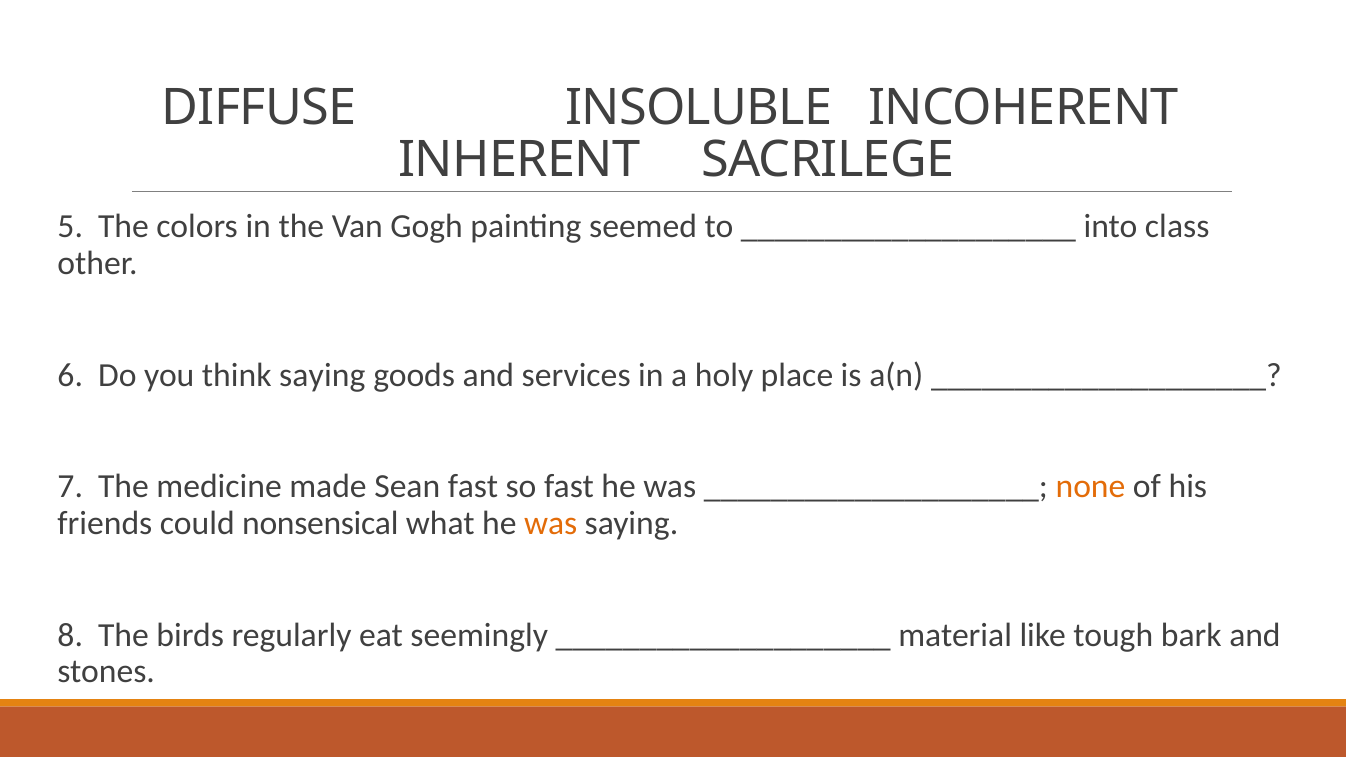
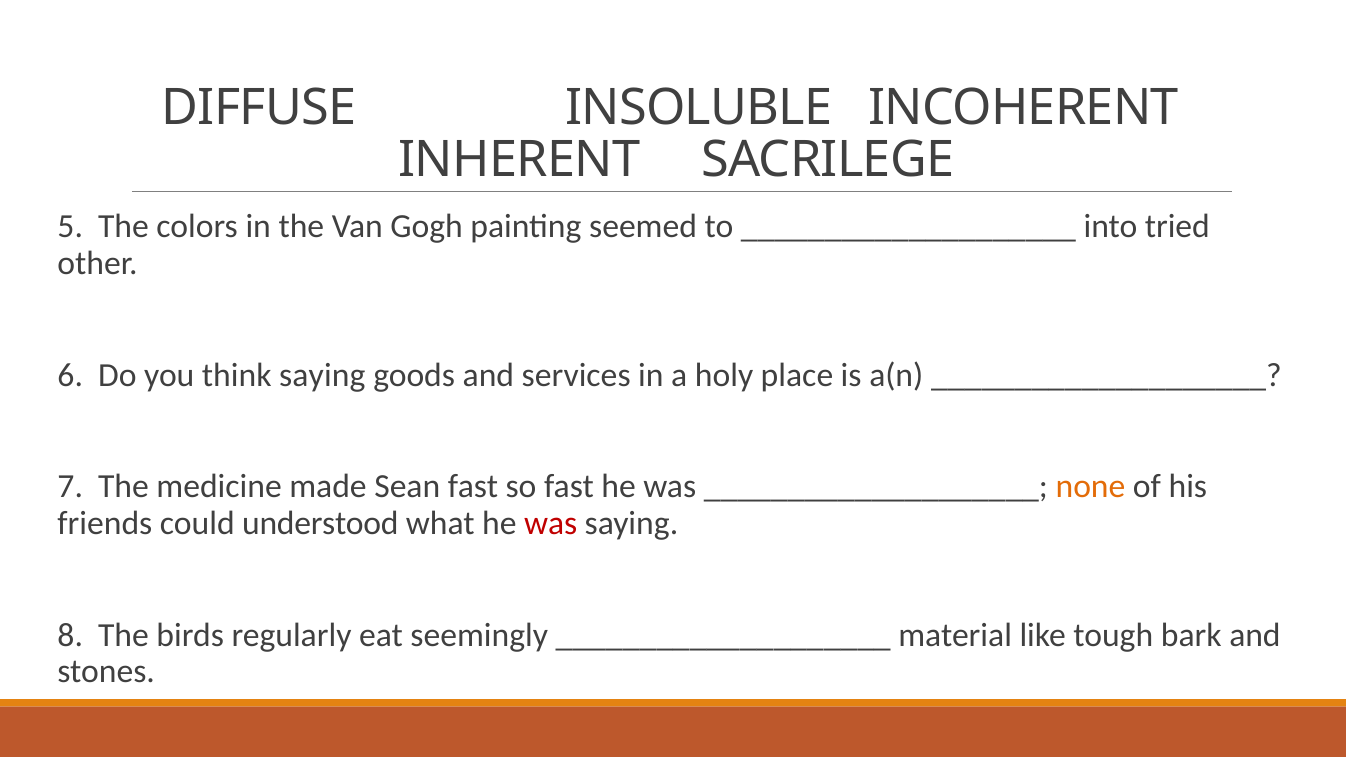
class: class -> tried (1177, 227)
nonsensical: nonsensical -> understood (320, 523)
was colour: orange -> red (551, 523)
